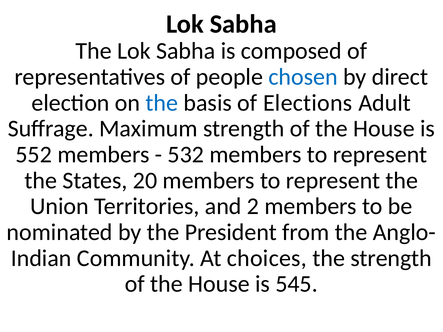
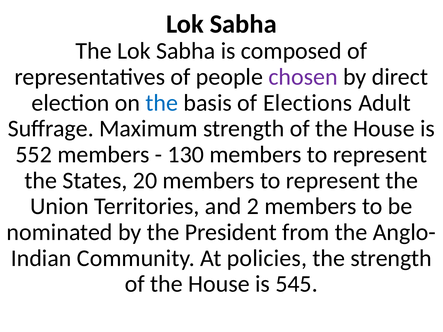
chosen colour: blue -> purple (303, 77)
532: 532 -> 130 (186, 155)
choices: choices -> policies (267, 258)
